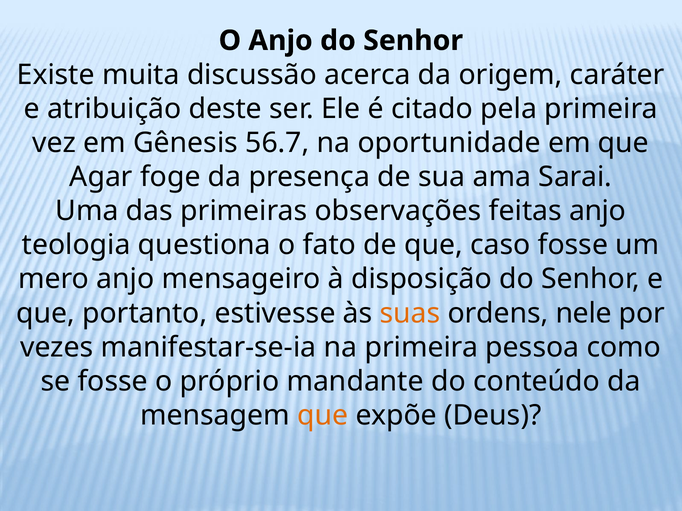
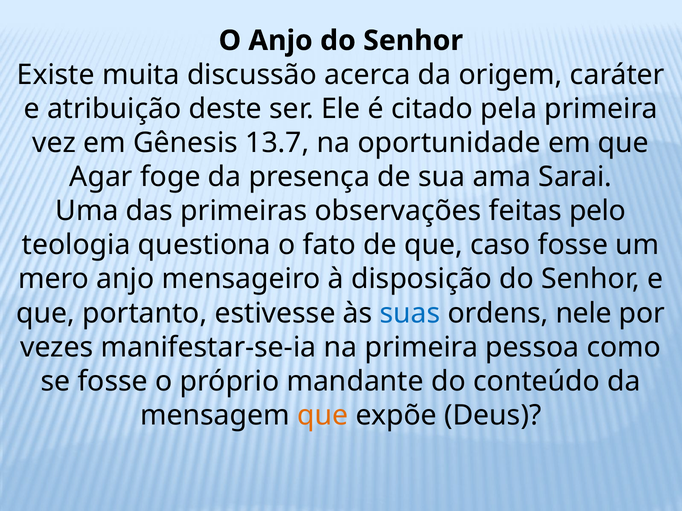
56.7: 56.7 -> 13.7 (277, 143)
feitas anjo: anjo -> pelo (598, 211)
suas colour: orange -> blue (410, 313)
